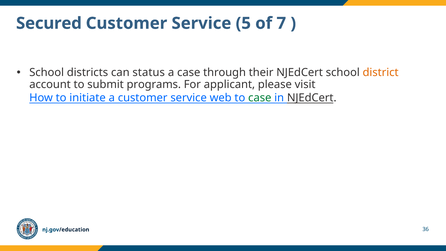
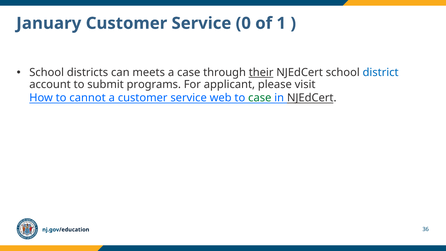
Secured: Secured -> January (49, 23)
5: 5 -> 0 (243, 23)
7: 7 -> 1 (281, 23)
status: status -> meets (149, 73)
their underline: none -> present (261, 73)
district colour: orange -> blue (381, 73)
initiate: initiate -> cannot (88, 98)
